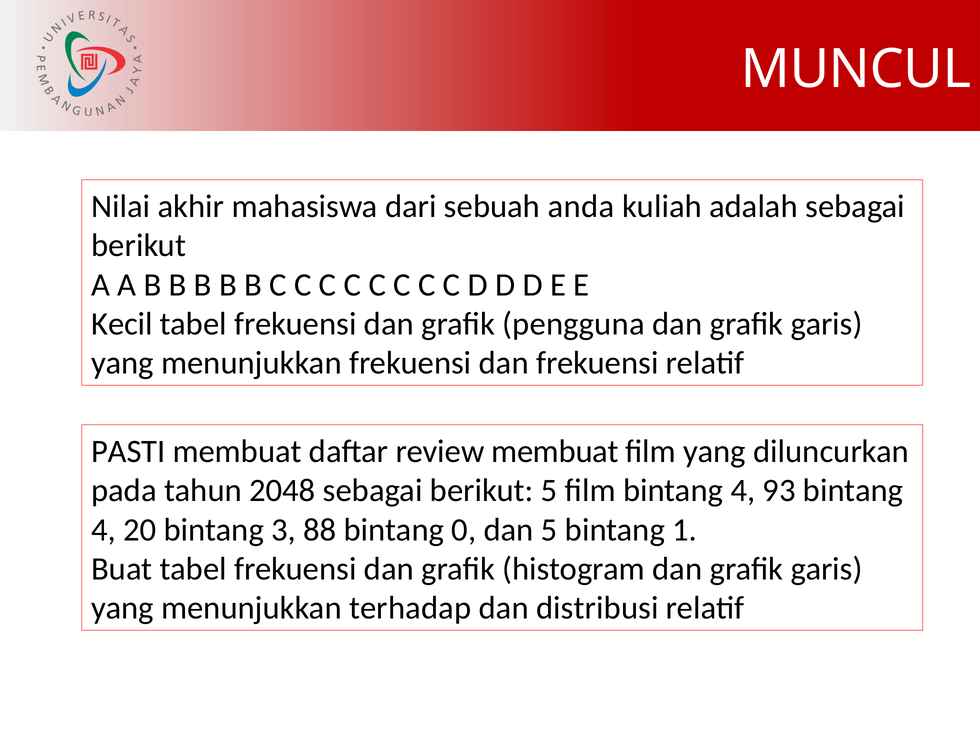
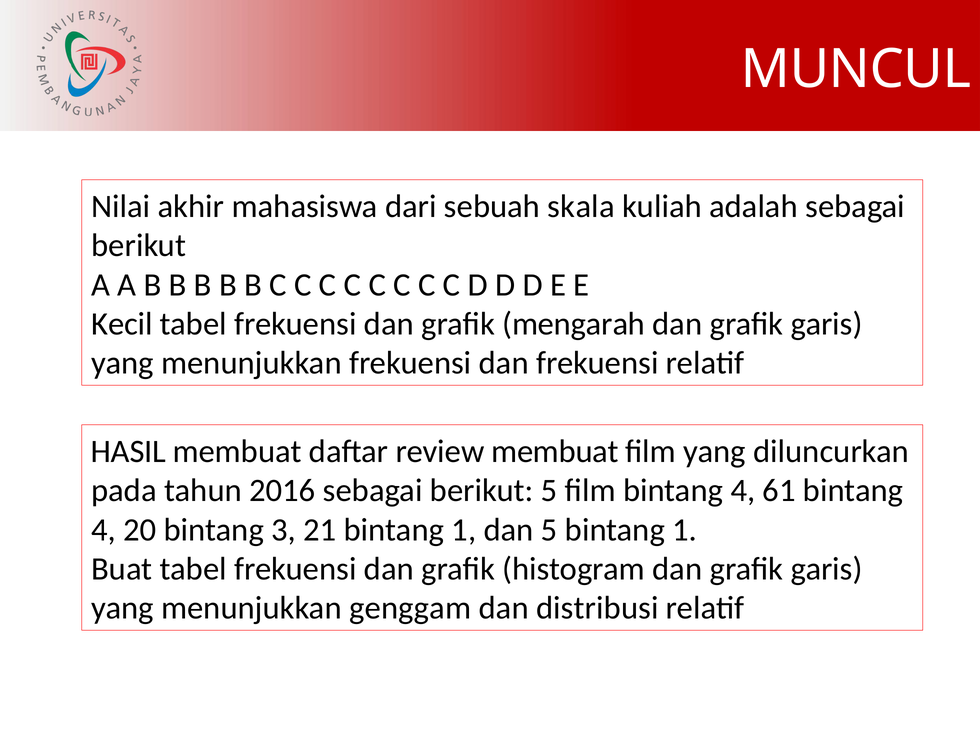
anda: anda -> skala (581, 206)
pengguna: pengguna -> mengarah (574, 324)
PASTI: PASTI -> HASIL (128, 451)
2048: 2048 -> 2016 (282, 491)
93: 93 -> 61 (779, 491)
88: 88 -> 21 (320, 530)
0: 0 -> 1 (464, 530)
terhadap: terhadap -> genggam (410, 608)
